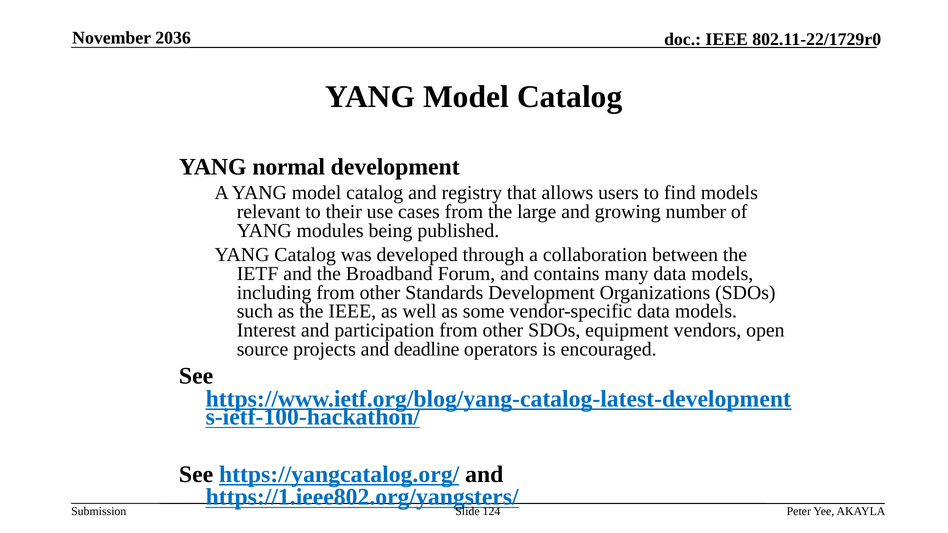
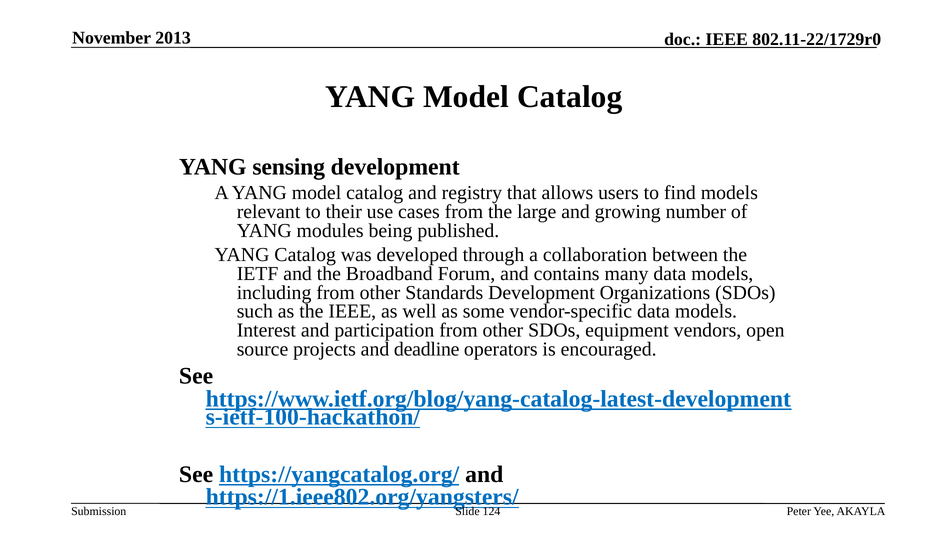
2036: 2036 -> 2013 (173, 38)
normal: normal -> sensing (289, 167)
